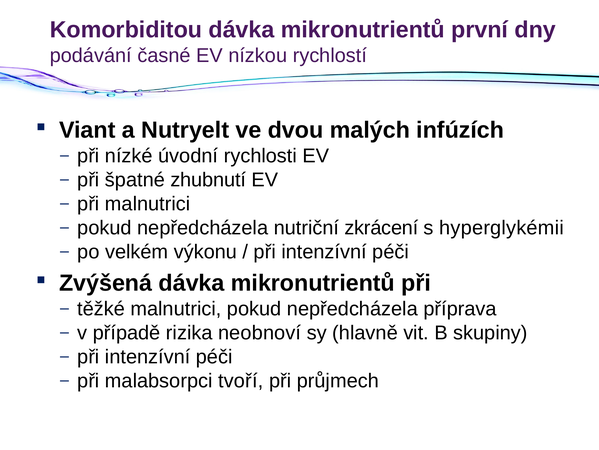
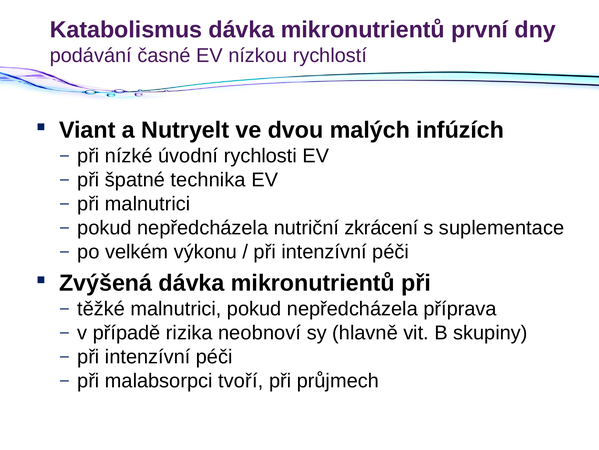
Komorbiditou: Komorbiditou -> Katabolismus (126, 30)
zhubnutí: zhubnutí -> technika (208, 180)
hyperglykémii: hyperglykémii -> suplementace (502, 228)
